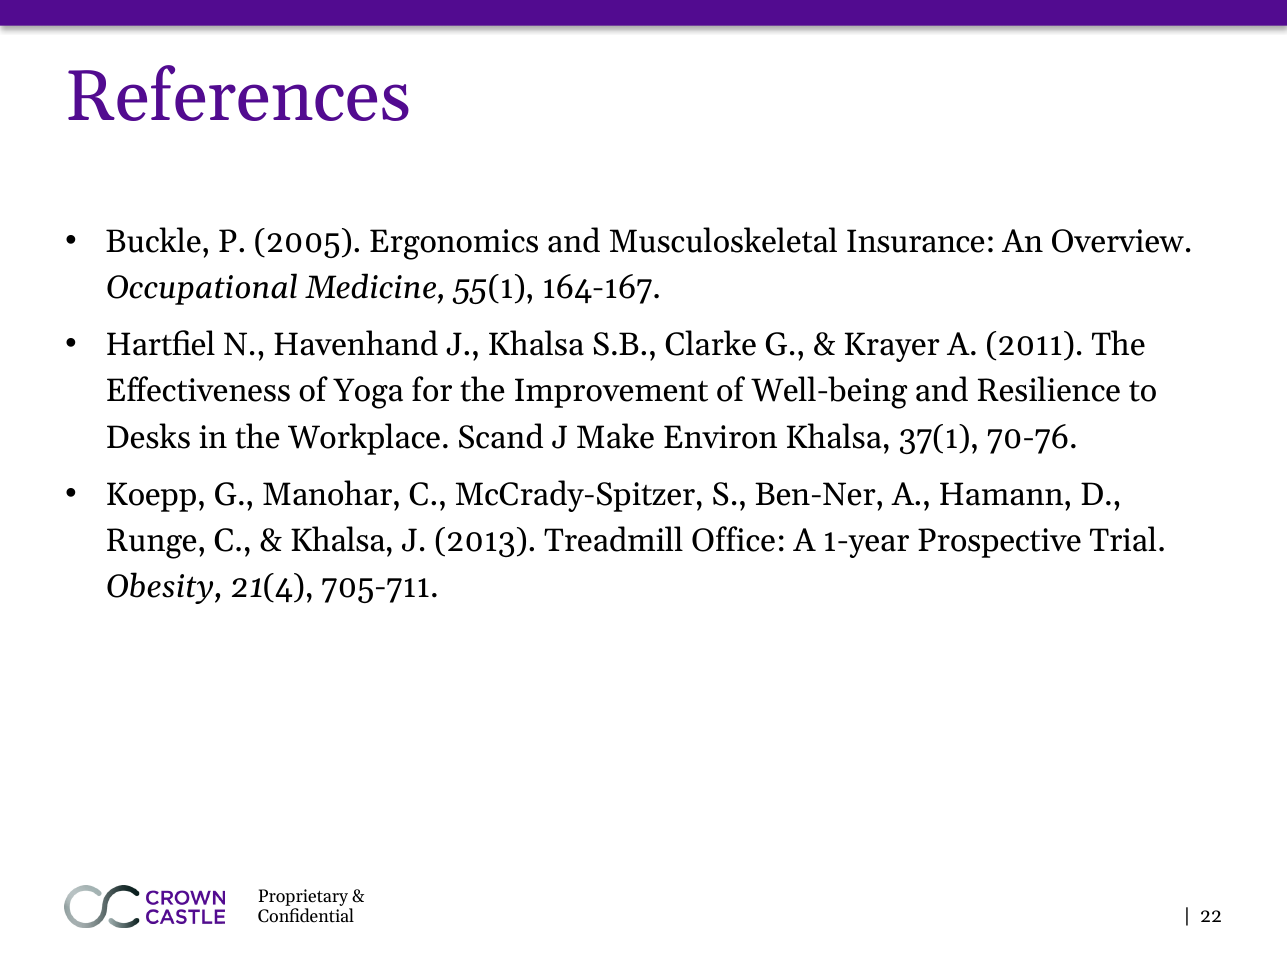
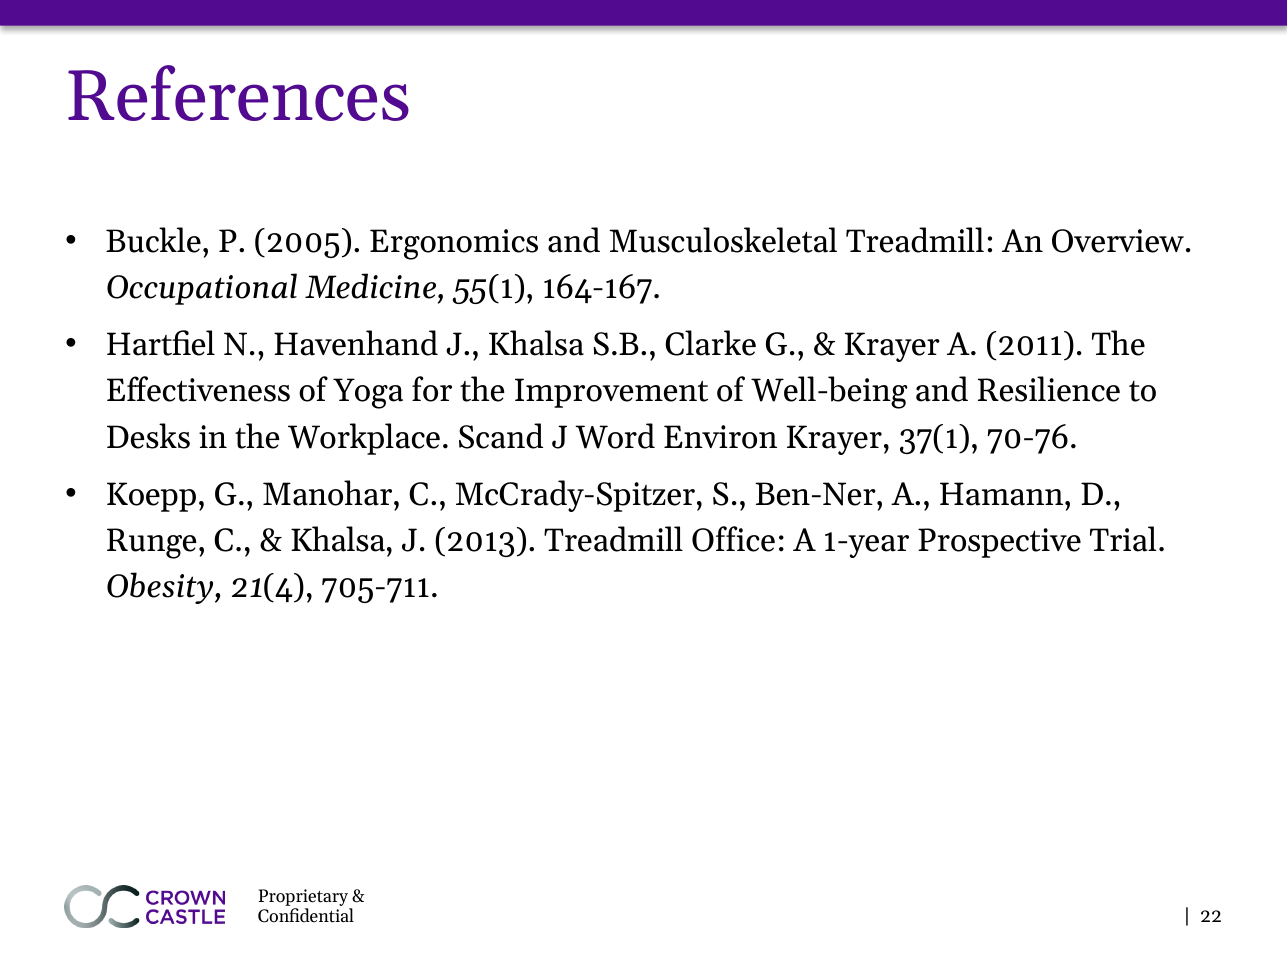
Musculoskeletal Insurance: Insurance -> Treadmill (920, 242)
Make: Make -> Word (616, 438)
Environ Khalsa: Khalsa -> Krayer (838, 438)
